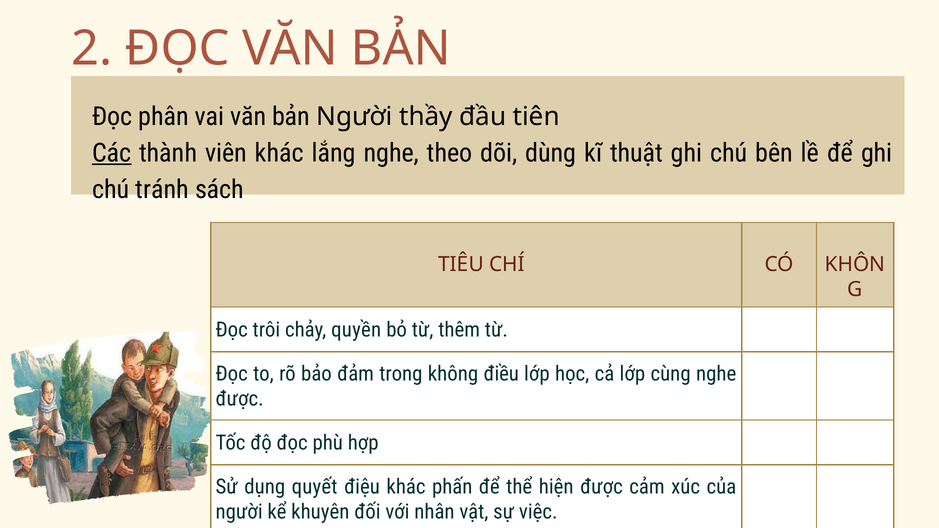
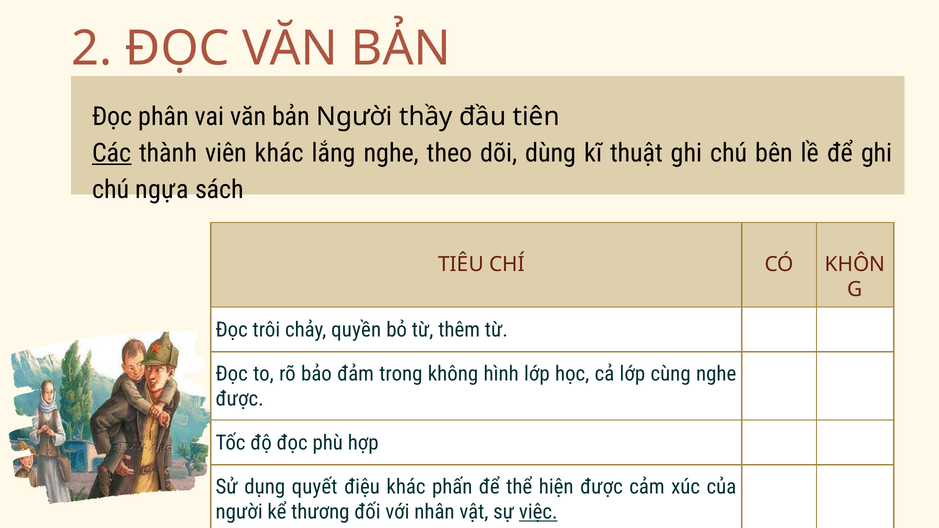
tránh: tránh -> ngựa (162, 189)
điều: điều -> hình (501, 374)
khuyên: khuyên -> thương (320, 512)
việc underline: none -> present (538, 512)
